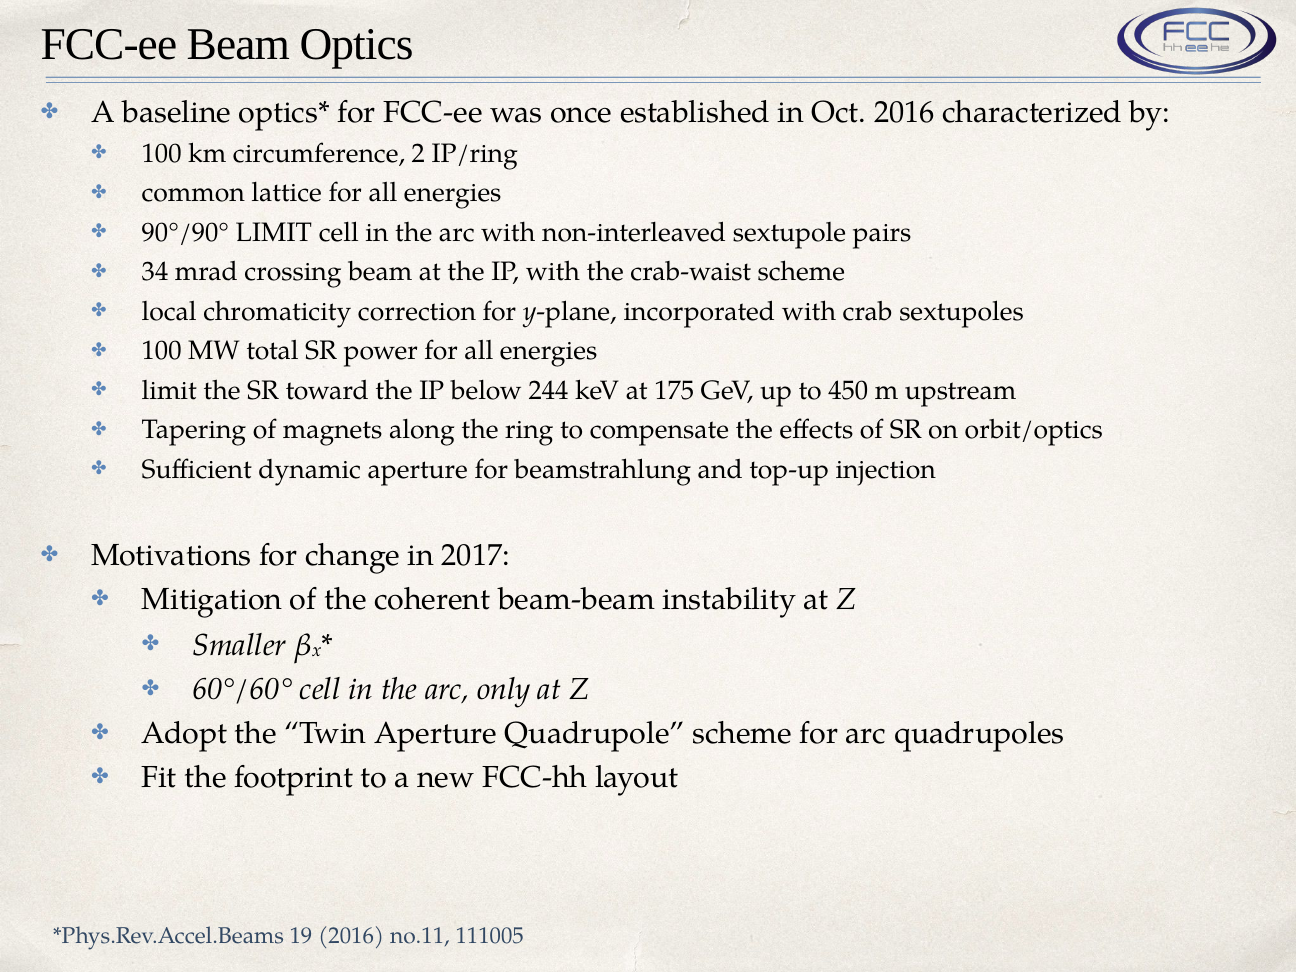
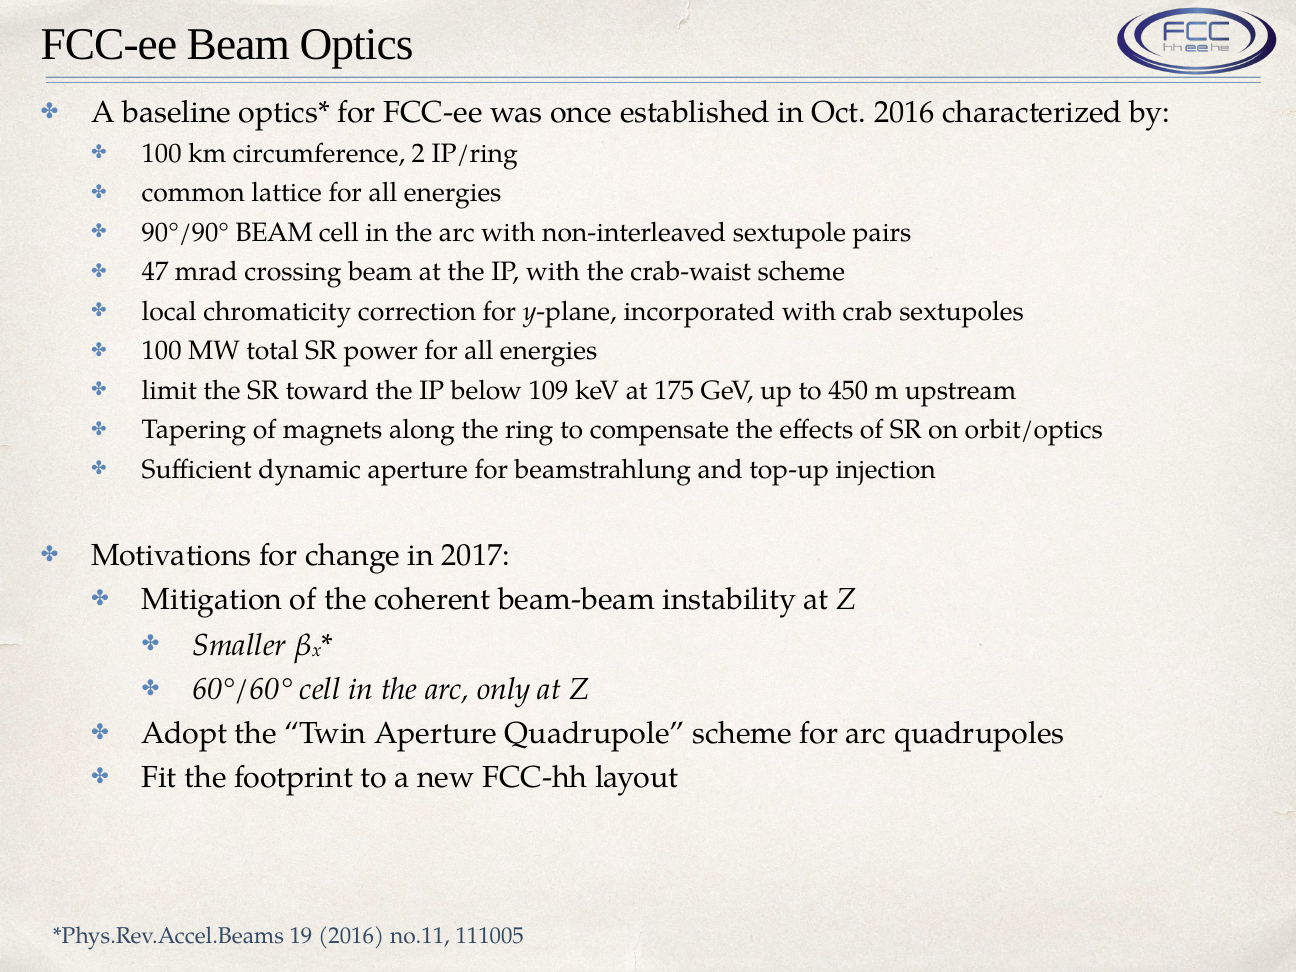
90°/90° LIMIT: LIMIT -> BEAM (274, 233)
34: 34 -> 47 (155, 272)
244: 244 -> 109 (549, 391)
